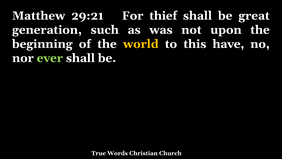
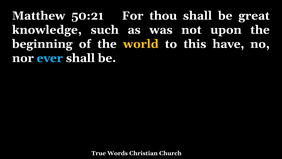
29:21: 29:21 -> 50:21 (88, 16)
thief: thief -> thou (163, 16)
generation: generation -> knowledge (47, 30)
ever colour: light green -> light blue (50, 58)
